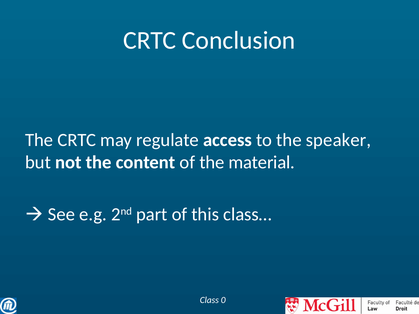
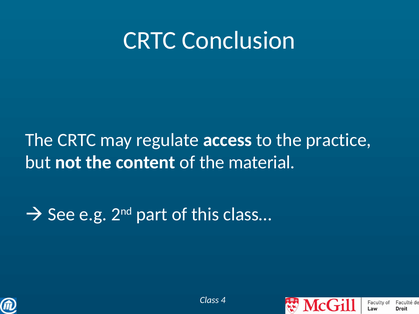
speaker: speaker -> practice (339, 140)
0: 0 -> 4 (223, 300)
